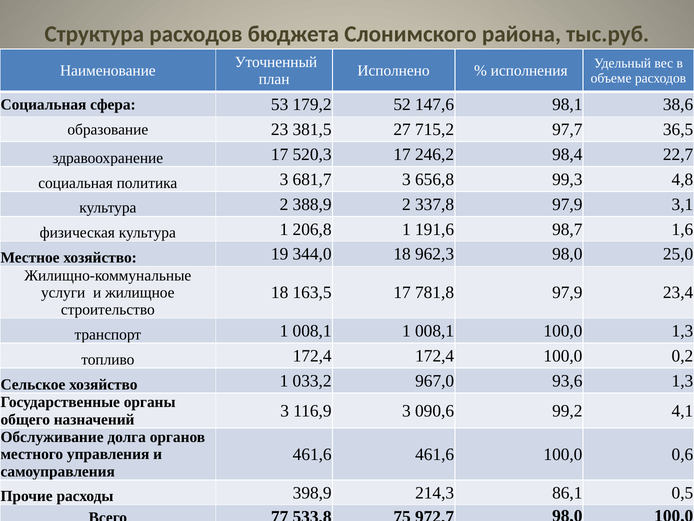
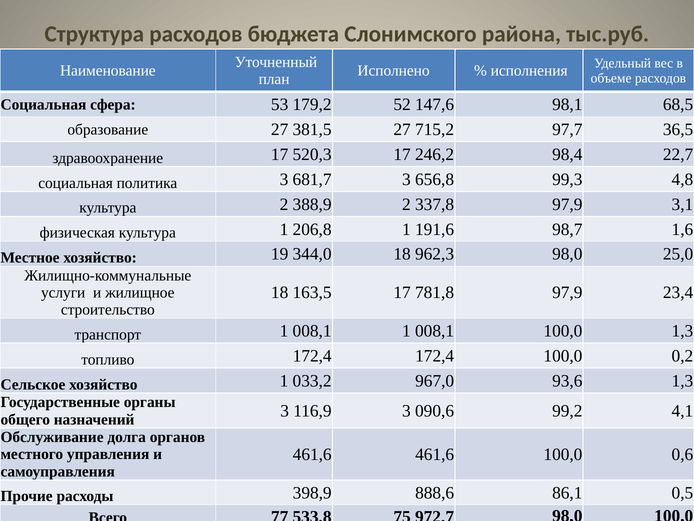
38,6: 38,6 -> 68,5 (678, 105)
образование 23: 23 -> 27 (280, 130)
214,3: 214,3 -> 888,6 (435, 492)
